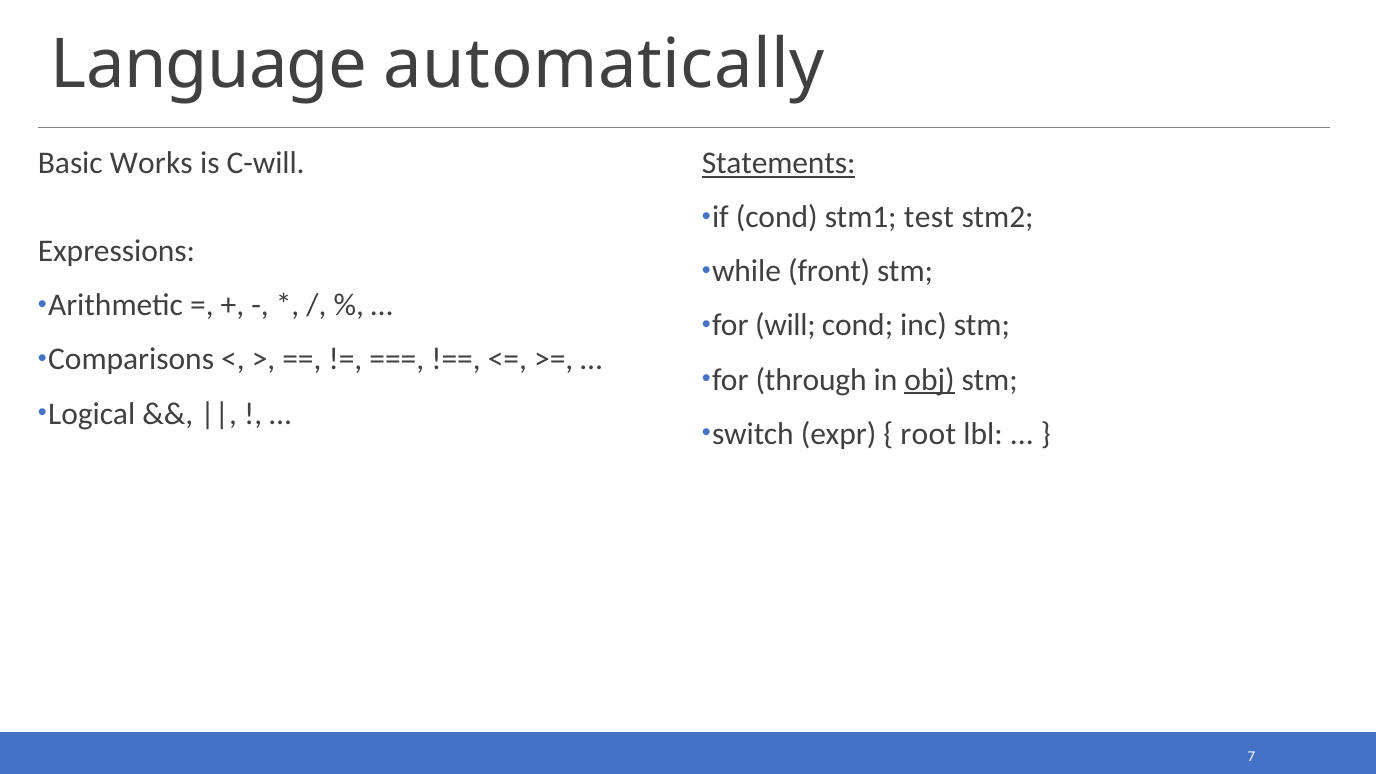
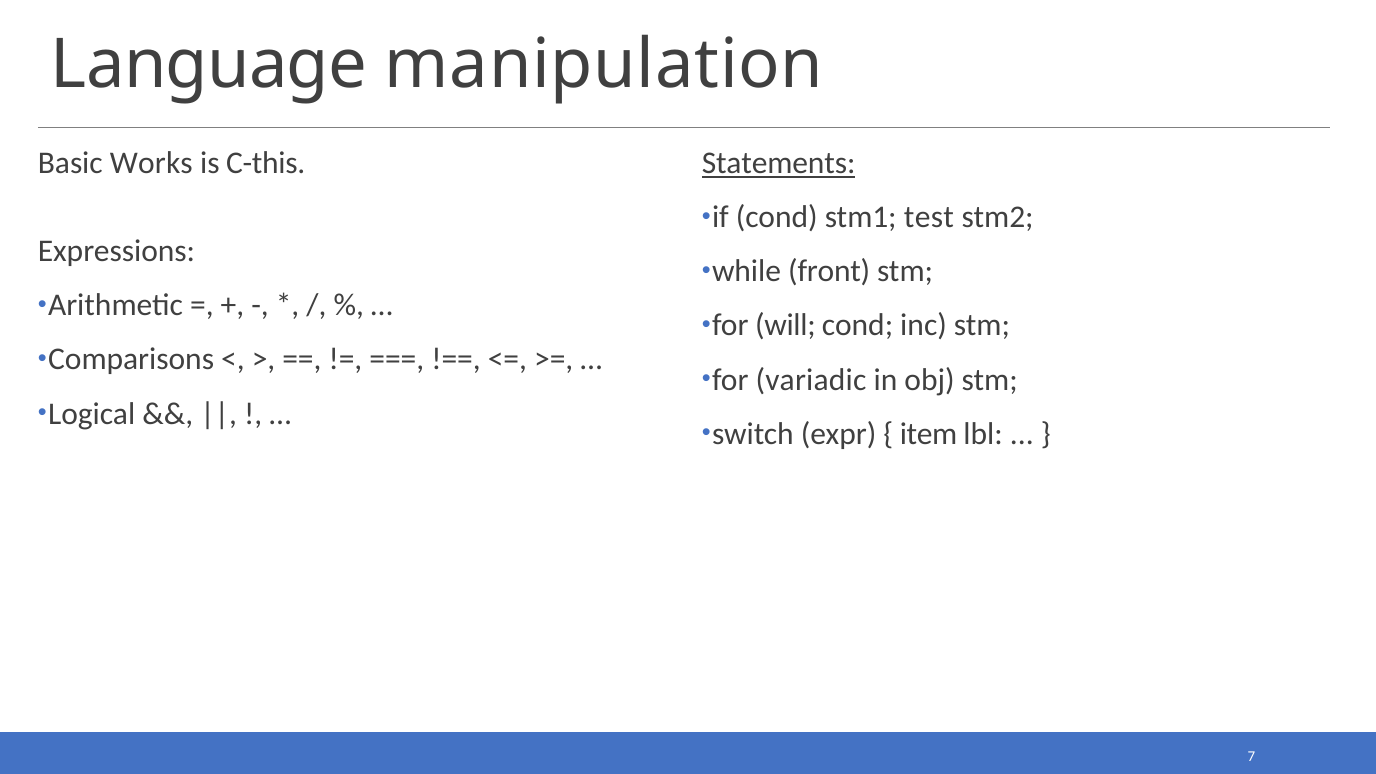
automatically: automatically -> manipulation (604, 65)
C-will: C-will -> C-this (266, 163)
through: through -> variadic (811, 380)
obj underline: present -> none (930, 380)
root: root -> item (929, 434)
